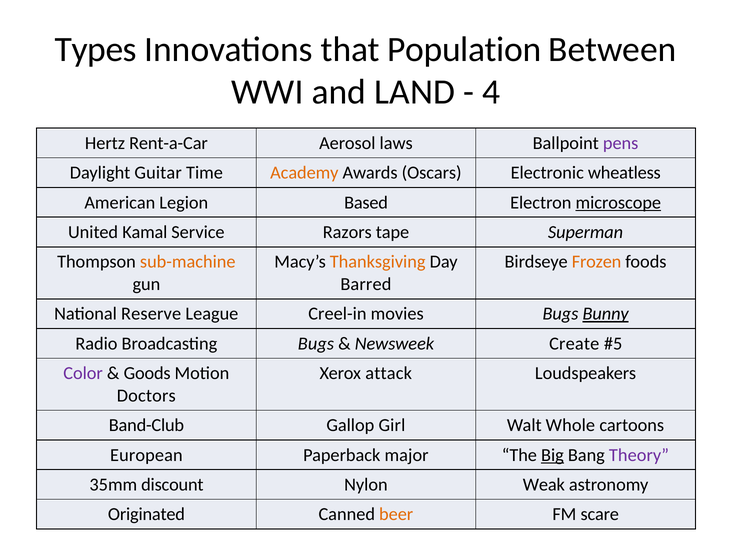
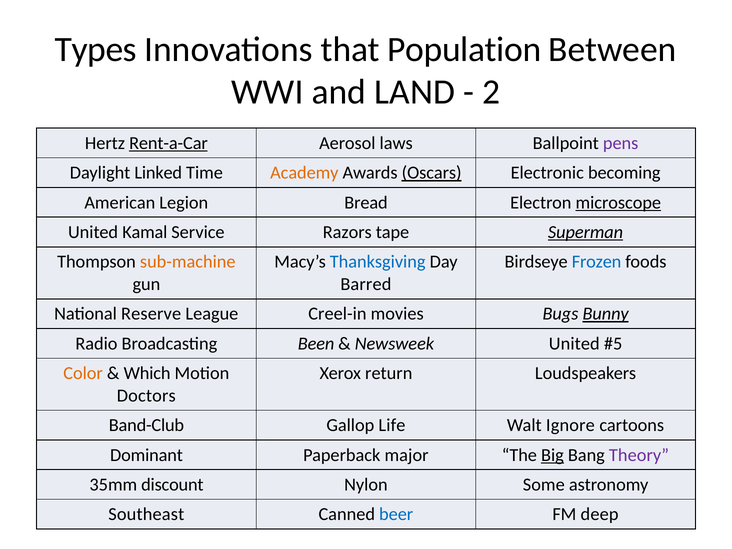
4: 4 -> 2 (491, 92)
Rent-a-Car underline: none -> present (168, 143)
Guitar: Guitar -> Linked (158, 173)
Oscars underline: none -> present (432, 173)
wheatless: wheatless -> becoming (624, 173)
Based: Based -> Bread (366, 203)
Superman underline: none -> present (586, 232)
Thanksgiving colour: orange -> blue (378, 262)
Frozen colour: orange -> blue (597, 262)
Broadcasting Bugs: Bugs -> Been (316, 344)
Newsweek Create: Create -> United (574, 344)
Color colour: purple -> orange (83, 373)
Goods: Goods -> Which (147, 373)
attack: attack -> return (389, 373)
Girl: Girl -> Life (392, 425)
Whole: Whole -> Ignore (570, 425)
European: European -> Dominant (147, 455)
Weak: Weak -> Some (544, 485)
Originated: Originated -> Southeast (146, 514)
beer colour: orange -> blue (396, 514)
scare: scare -> deep (600, 514)
